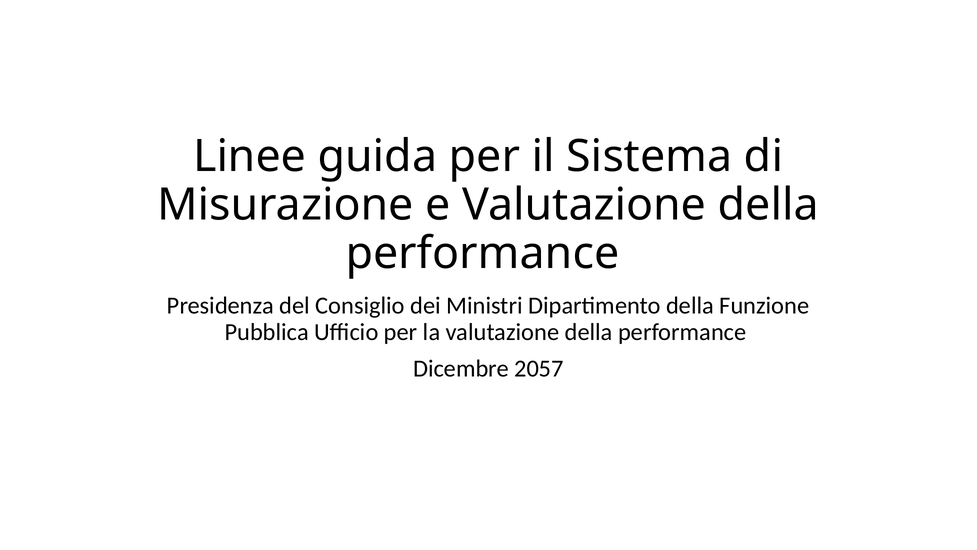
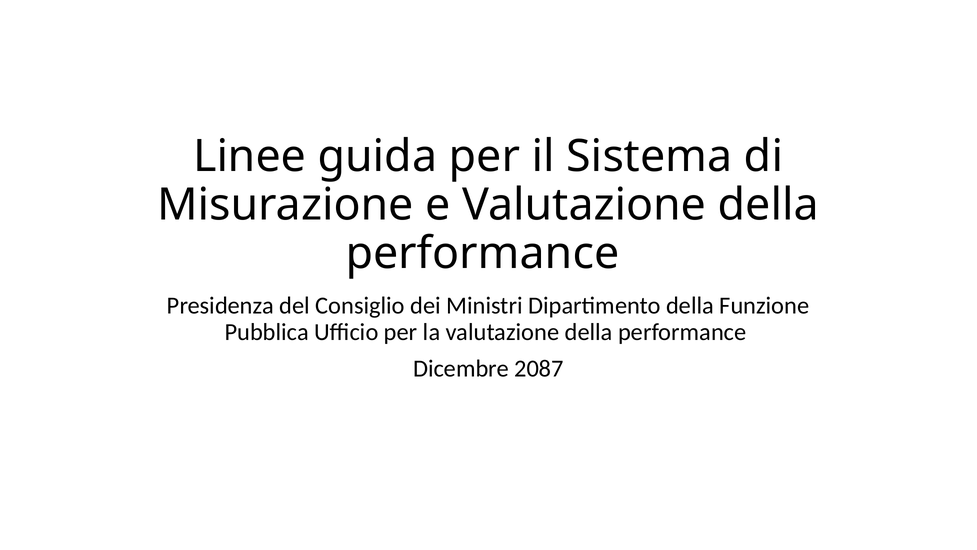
2057: 2057 -> 2087 (539, 368)
